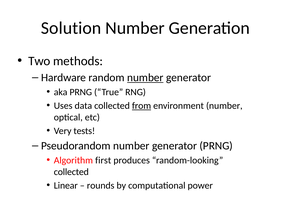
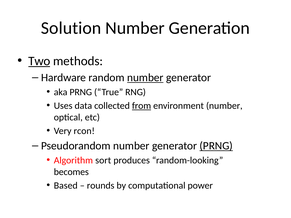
Two underline: none -> present (39, 61)
tests: tests -> rcon (84, 131)
PRNG underline: none -> present (216, 146)
first: first -> sort (103, 160)
collected: collected -> becomes (71, 172)
Linear: Linear -> Based (66, 186)
